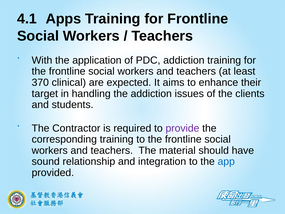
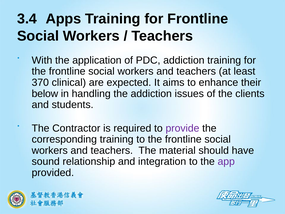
4.1: 4.1 -> 3.4 (27, 19)
target: target -> below (45, 94)
app colour: blue -> purple (226, 161)
